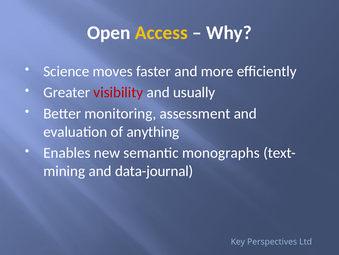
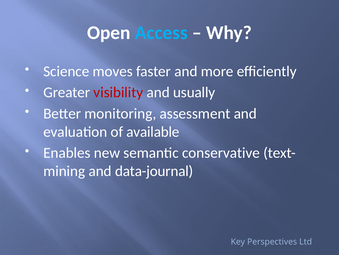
Access colour: yellow -> light blue (161, 33)
anything: anything -> available (153, 131)
monographs: monographs -> conservative (221, 153)
